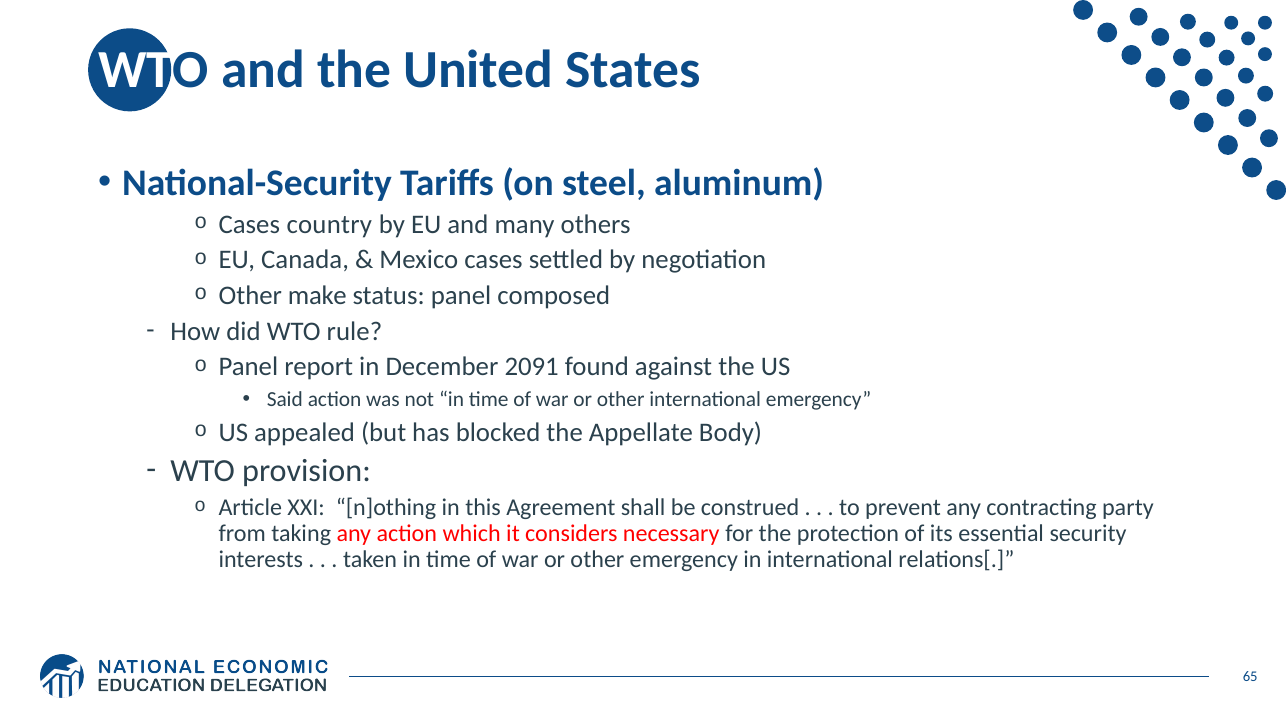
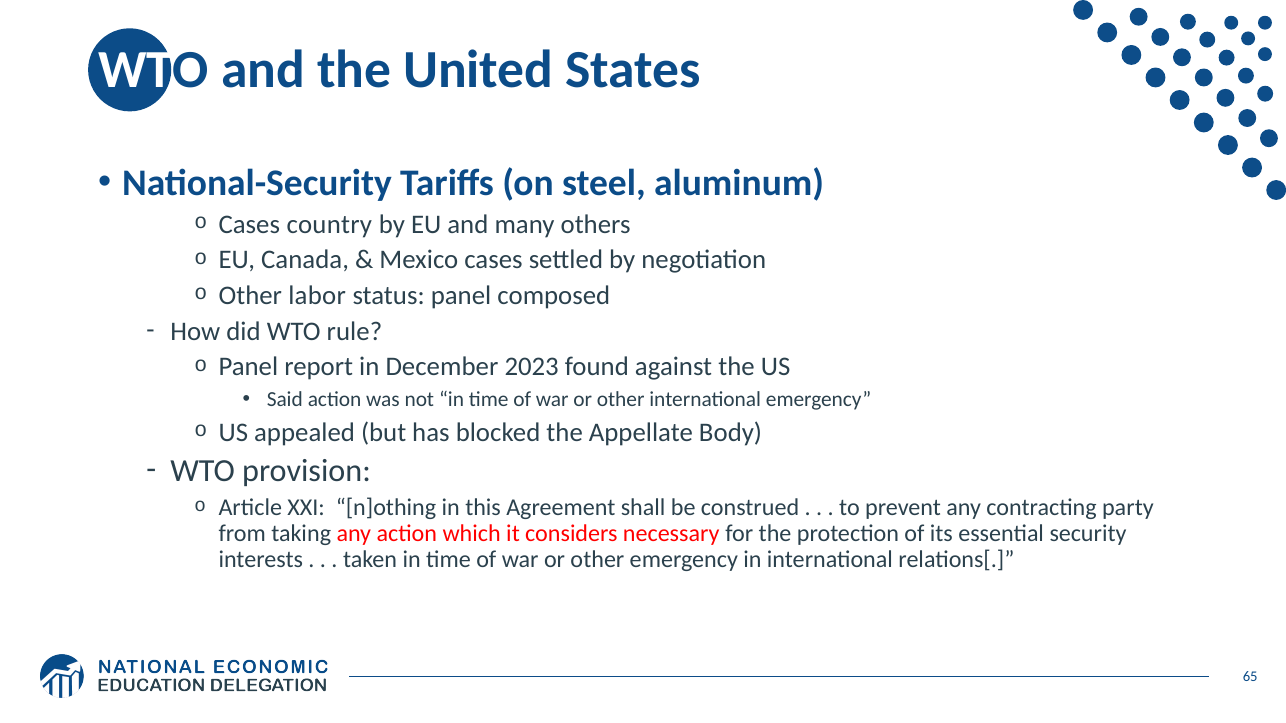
make: make -> labor (317, 296)
2091: 2091 -> 2023 (532, 367)
